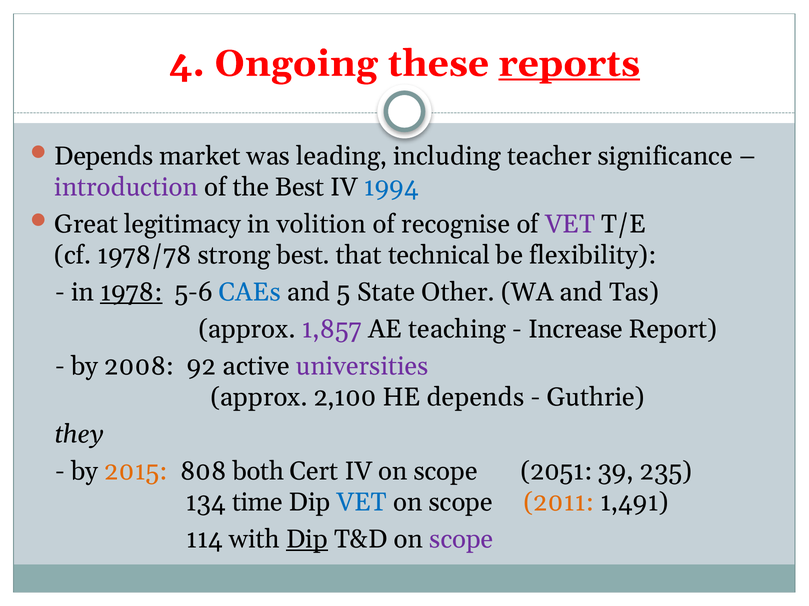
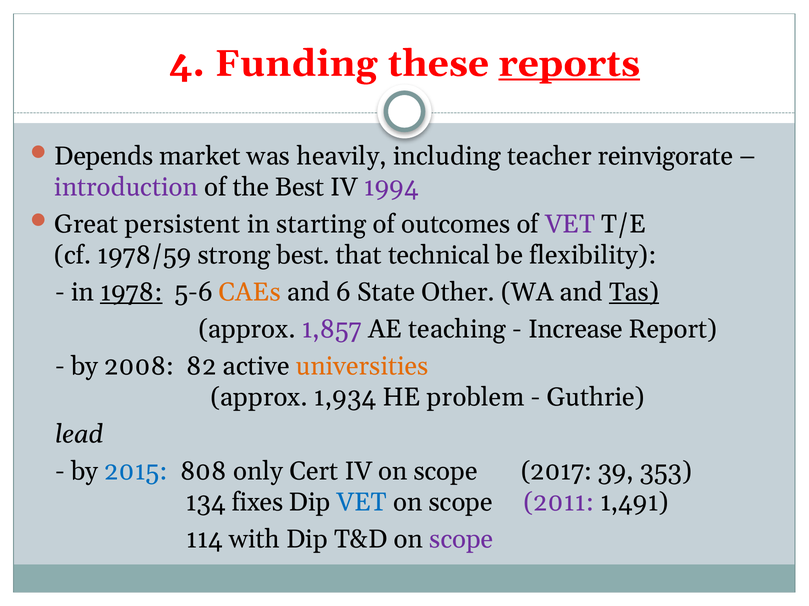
Ongoing: Ongoing -> Funding (296, 64)
leading: leading -> heavily (342, 156)
significance: significance -> reinvigorate (665, 156)
1994 colour: blue -> purple (391, 187)
legitimacy: legitimacy -> persistent (183, 224)
volition: volition -> starting (321, 224)
recognise: recognise -> outcomes (456, 224)
1978/78: 1978/78 -> 1978/59 (144, 255)
CAEs colour: blue -> orange (250, 293)
5: 5 -> 6 (344, 293)
Tas underline: none -> present (634, 293)
92: 92 -> 82 (202, 367)
universities colour: purple -> orange (362, 367)
2,100: 2,100 -> 1,934 (345, 398)
HE depends: depends -> problem (476, 398)
they: they -> lead (79, 435)
2015 colour: orange -> blue (136, 472)
both: both -> only (258, 472)
2051: 2051 -> 2017 (556, 472)
235: 235 -> 353 (666, 472)
time: time -> fixes (257, 503)
2011 colour: orange -> purple (559, 503)
Dip underline: present -> none (307, 540)
